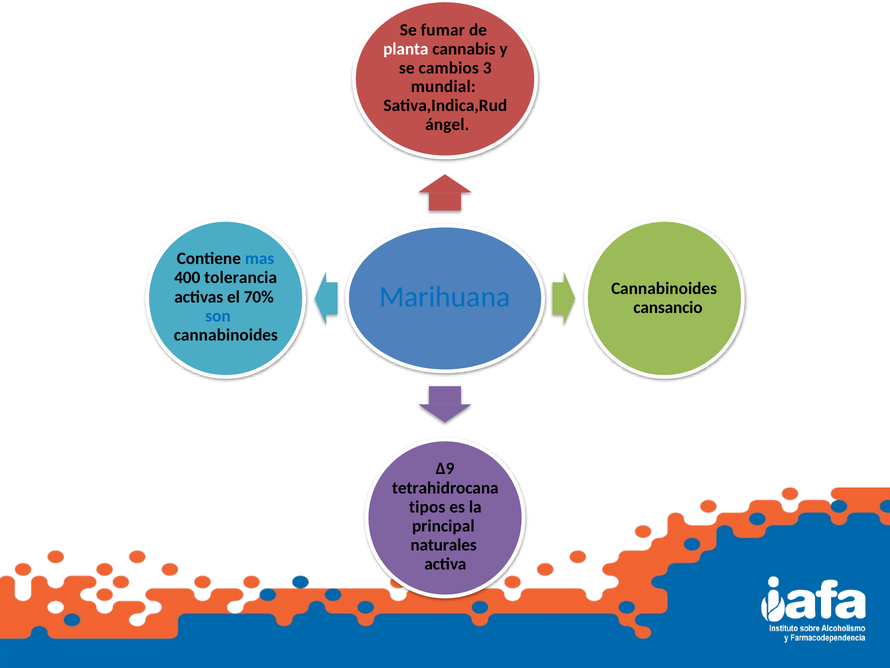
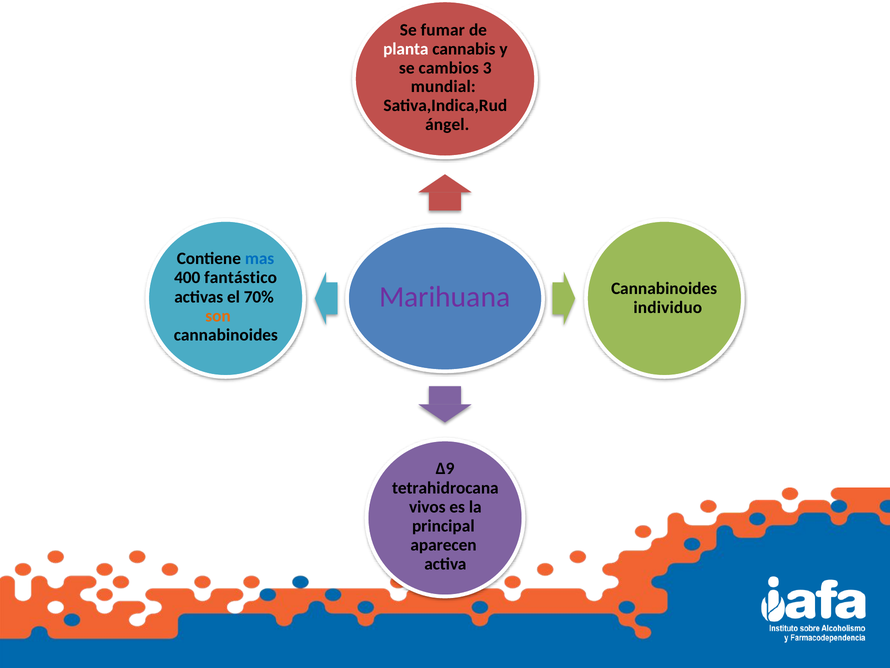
tolerancia: tolerancia -> fantástico (241, 277)
Marihuana colour: blue -> purple (445, 297)
cansancio: cansancio -> individuo (668, 307)
son colour: blue -> orange (218, 316)
tipos: tipos -> vivos (427, 507)
naturales: naturales -> aparecen (444, 545)
